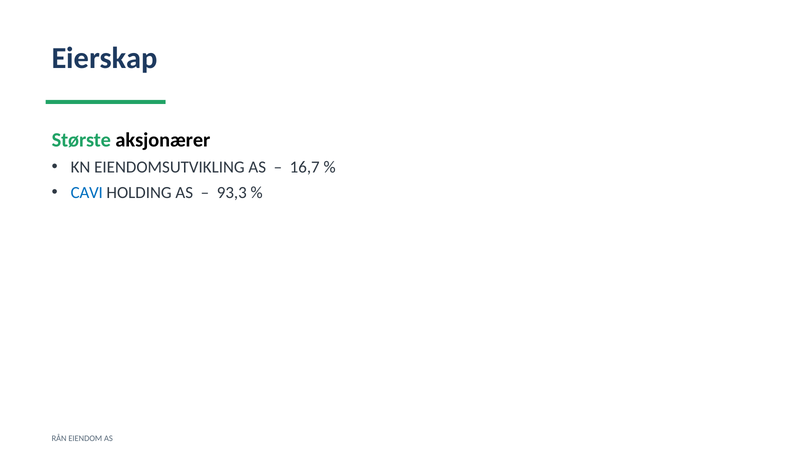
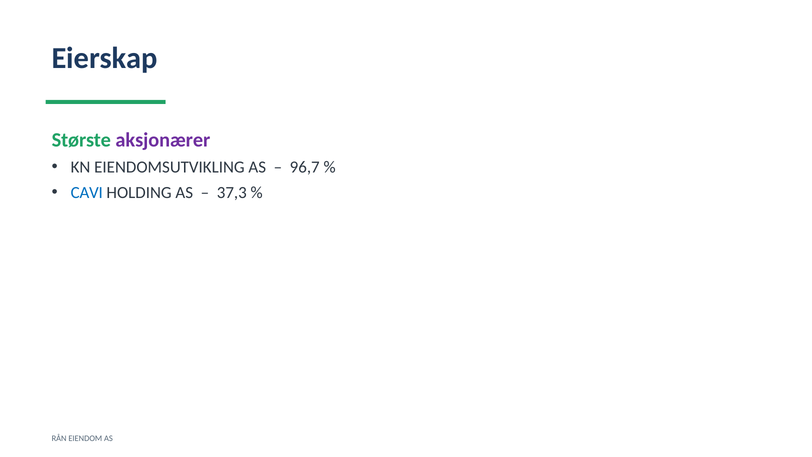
aksjonærer colour: black -> purple (163, 140)
16,7: 16,7 -> 96,7 (305, 167)
93,3: 93,3 -> 37,3 (232, 192)
